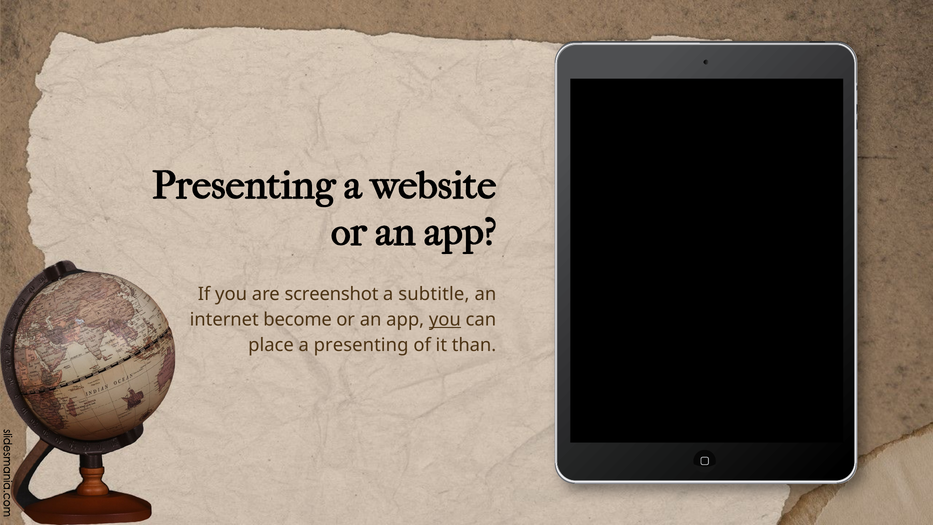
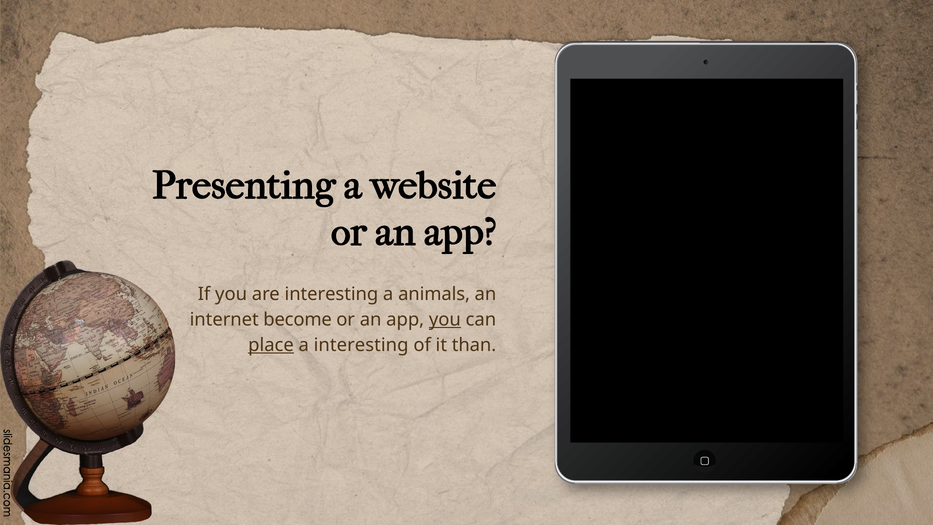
are screenshot: screenshot -> interesting (331, 294)
subtitle: subtitle -> animals (434, 294)
place underline: none -> present (271, 345)
a presenting: presenting -> interesting (361, 345)
